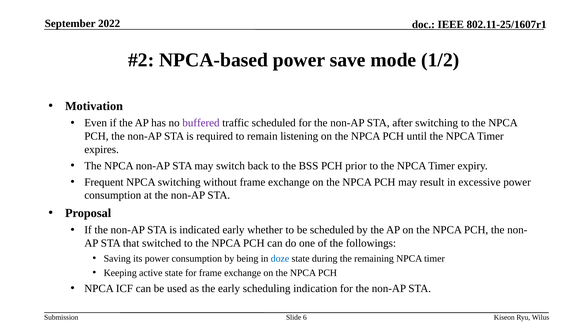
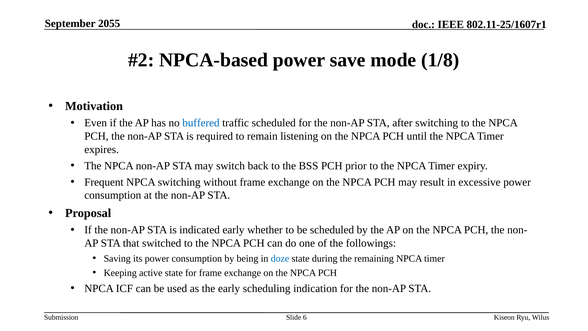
2022: 2022 -> 2055 (109, 23)
1/2: 1/2 -> 1/8 (440, 60)
buffered colour: purple -> blue (201, 123)
